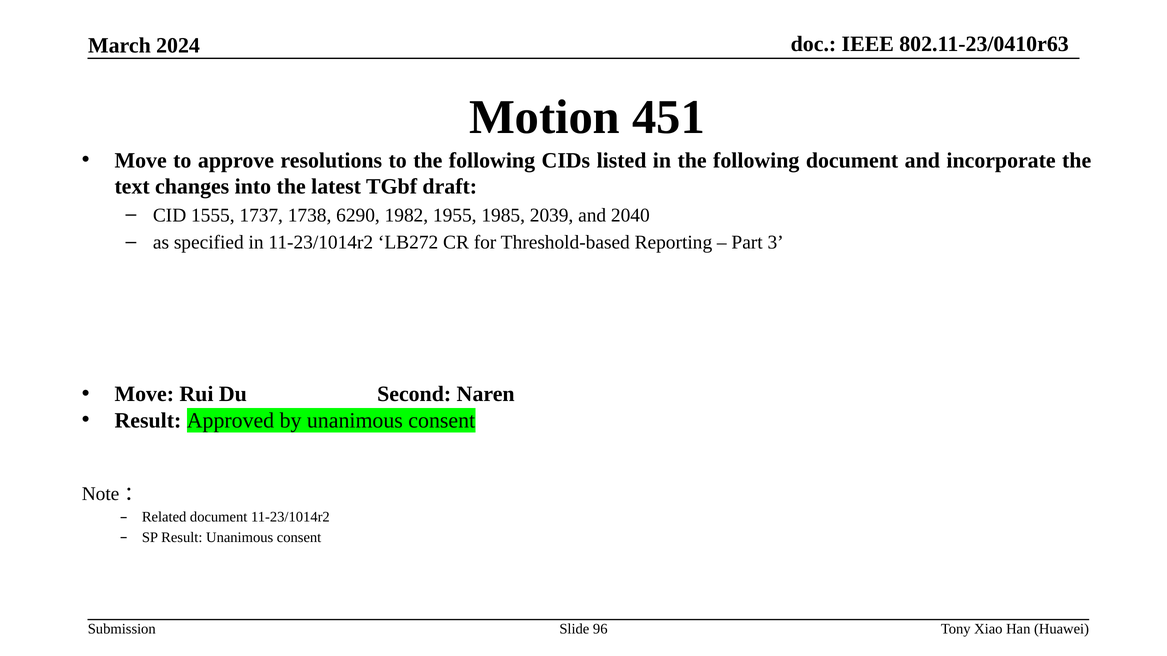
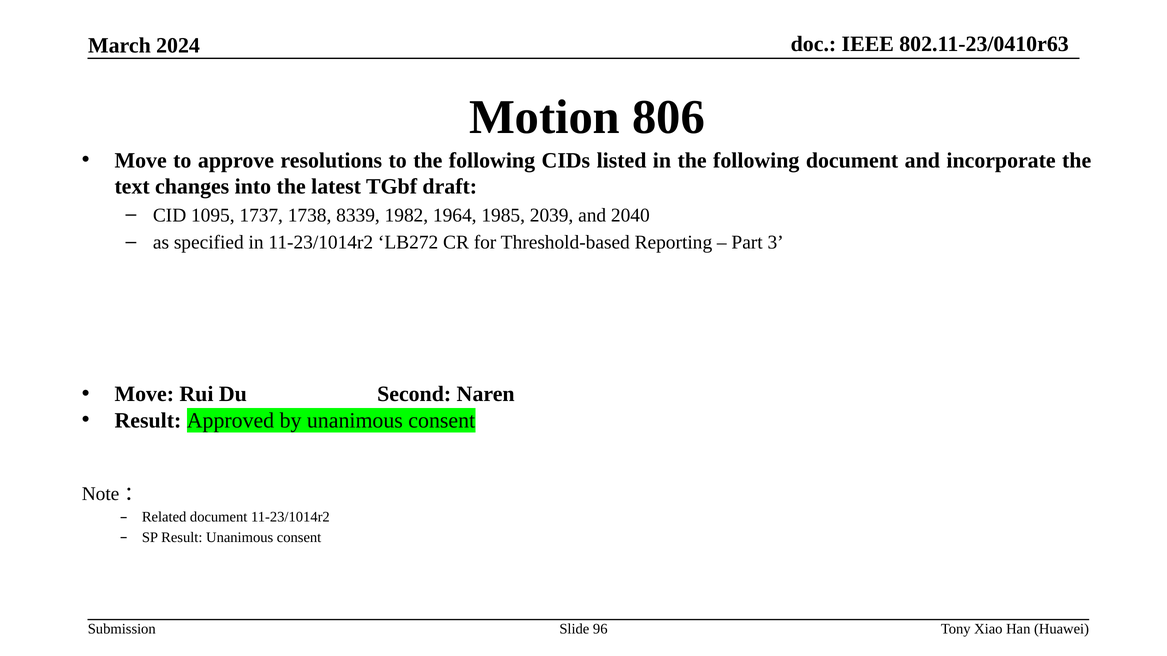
451: 451 -> 806 (669, 117)
1555: 1555 -> 1095 (213, 215)
6290: 6290 -> 8339 (358, 215)
1955: 1955 -> 1964 (455, 215)
